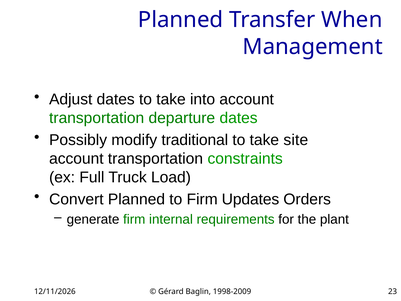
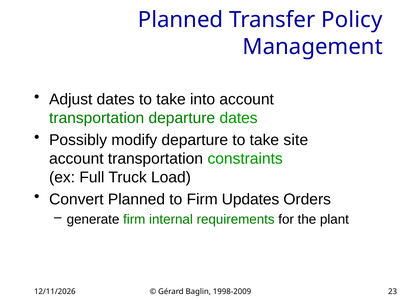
When: When -> Policy (352, 20)
modify traditional: traditional -> departure (195, 140)
